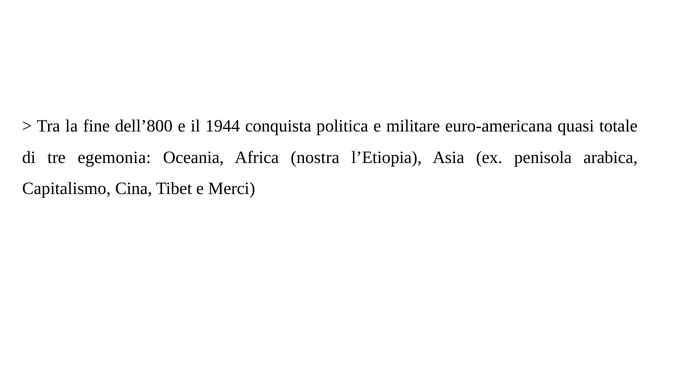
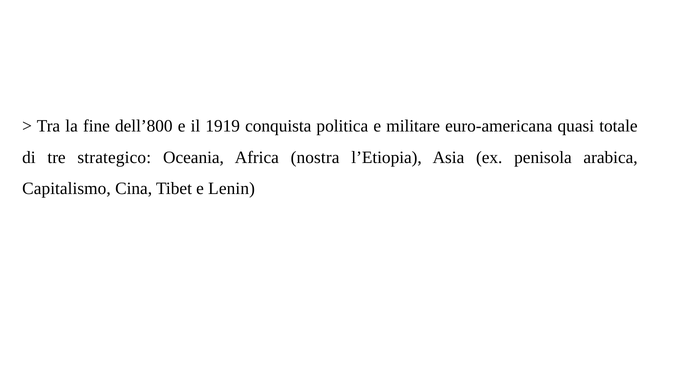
1944: 1944 -> 1919 (223, 126)
egemonia: egemonia -> strategico (114, 157)
Merci: Merci -> Lenin (232, 188)
